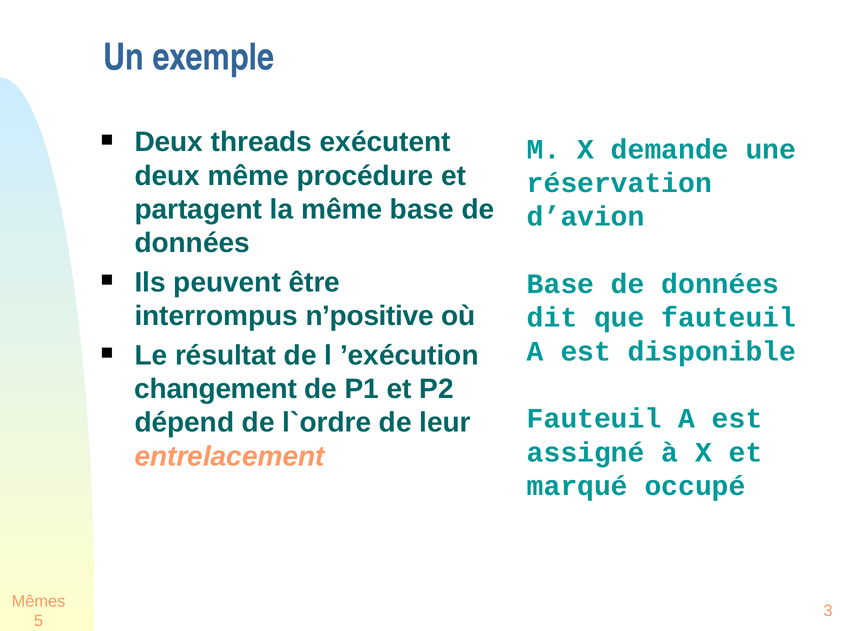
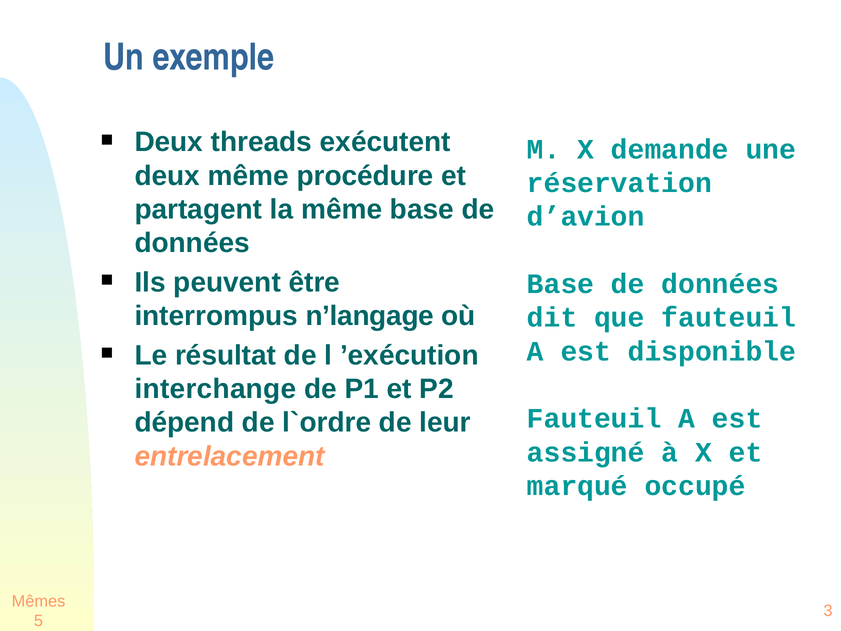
n’positive: n’positive -> n’langage (370, 316)
changement: changement -> interchange (215, 389)
